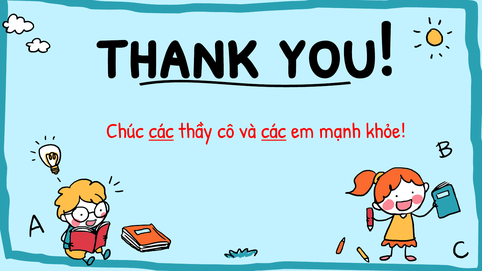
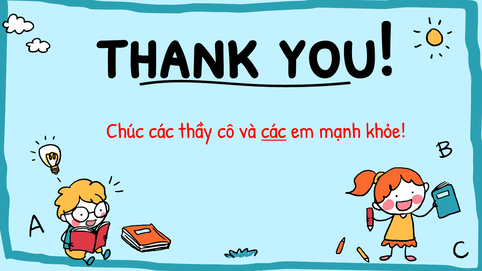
các underline: present -> none (161, 131)
